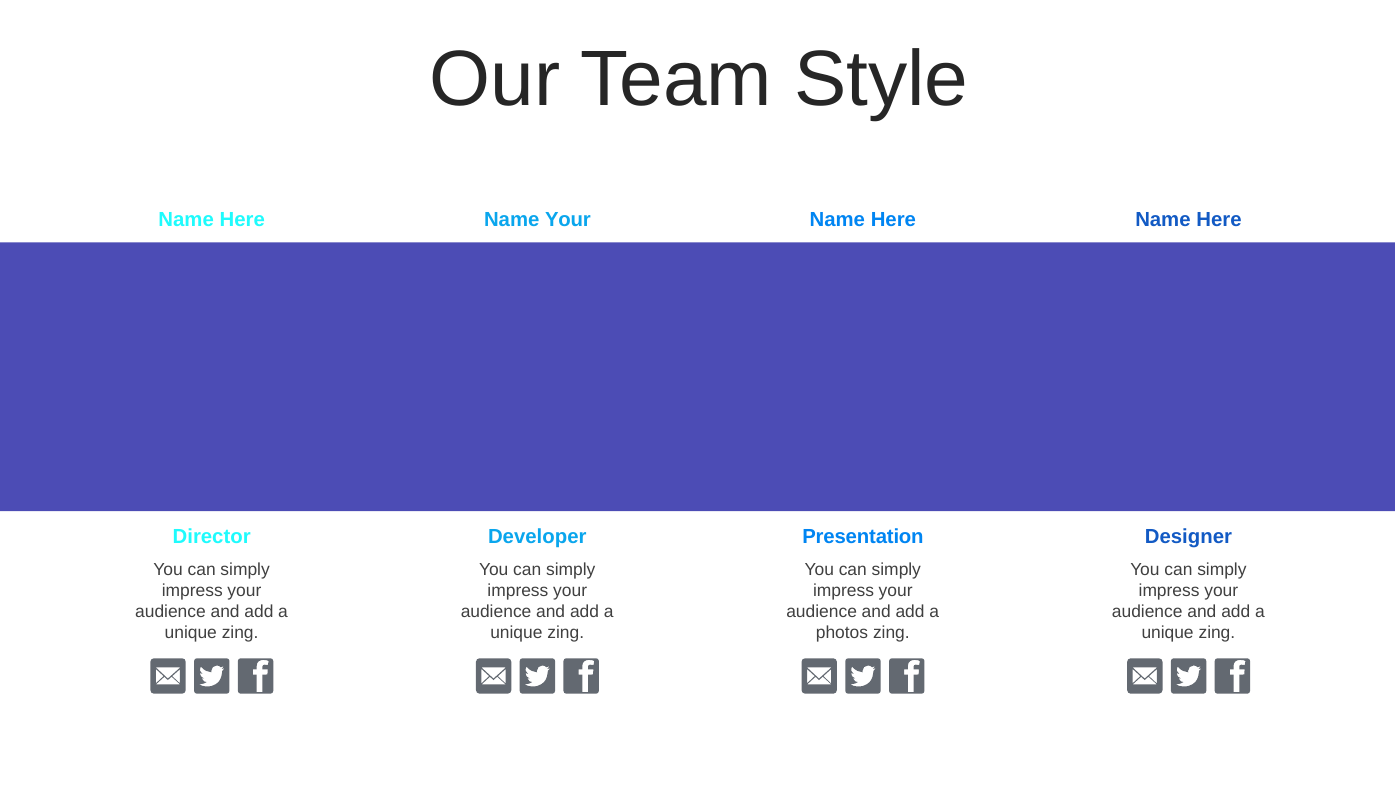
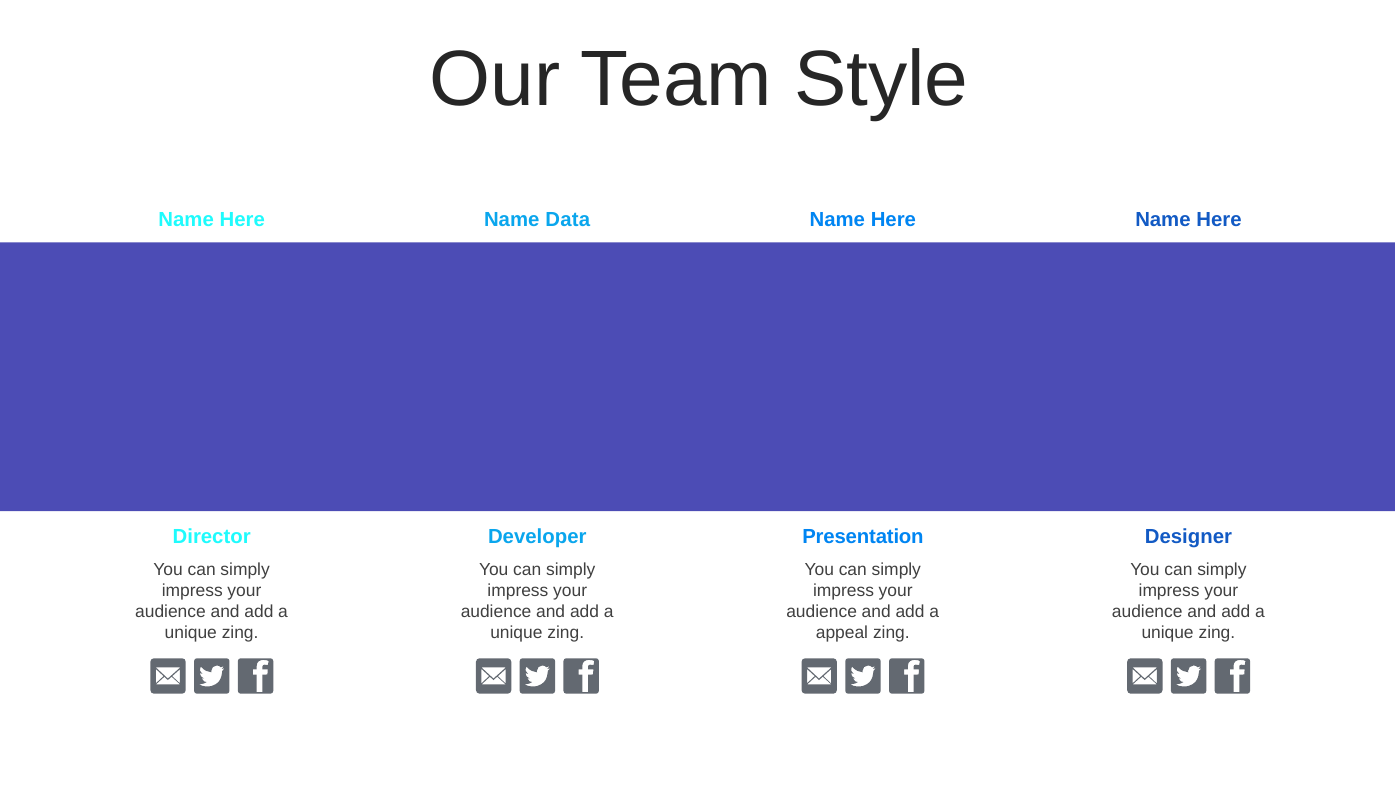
Name Your: Your -> Data (568, 219)
photos: photos -> appeal (842, 632)
